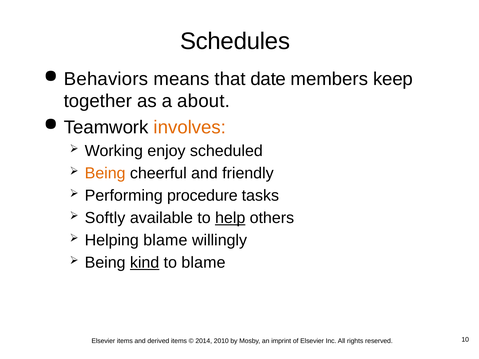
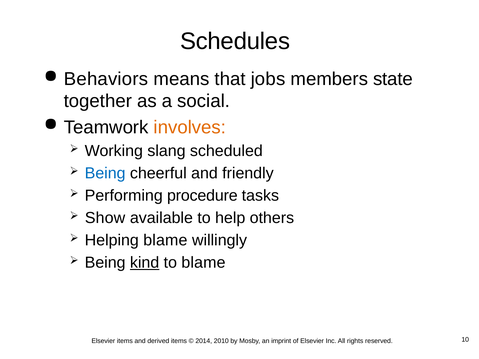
date: date -> jobs (268, 79)
keep: keep -> state (393, 79)
about: about -> social (204, 101)
enjoy: enjoy -> slang (166, 151)
Being colour: orange -> blue (105, 173)
Softly: Softly -> Show (105, 218)
help underline: present -> none (230, 218)
